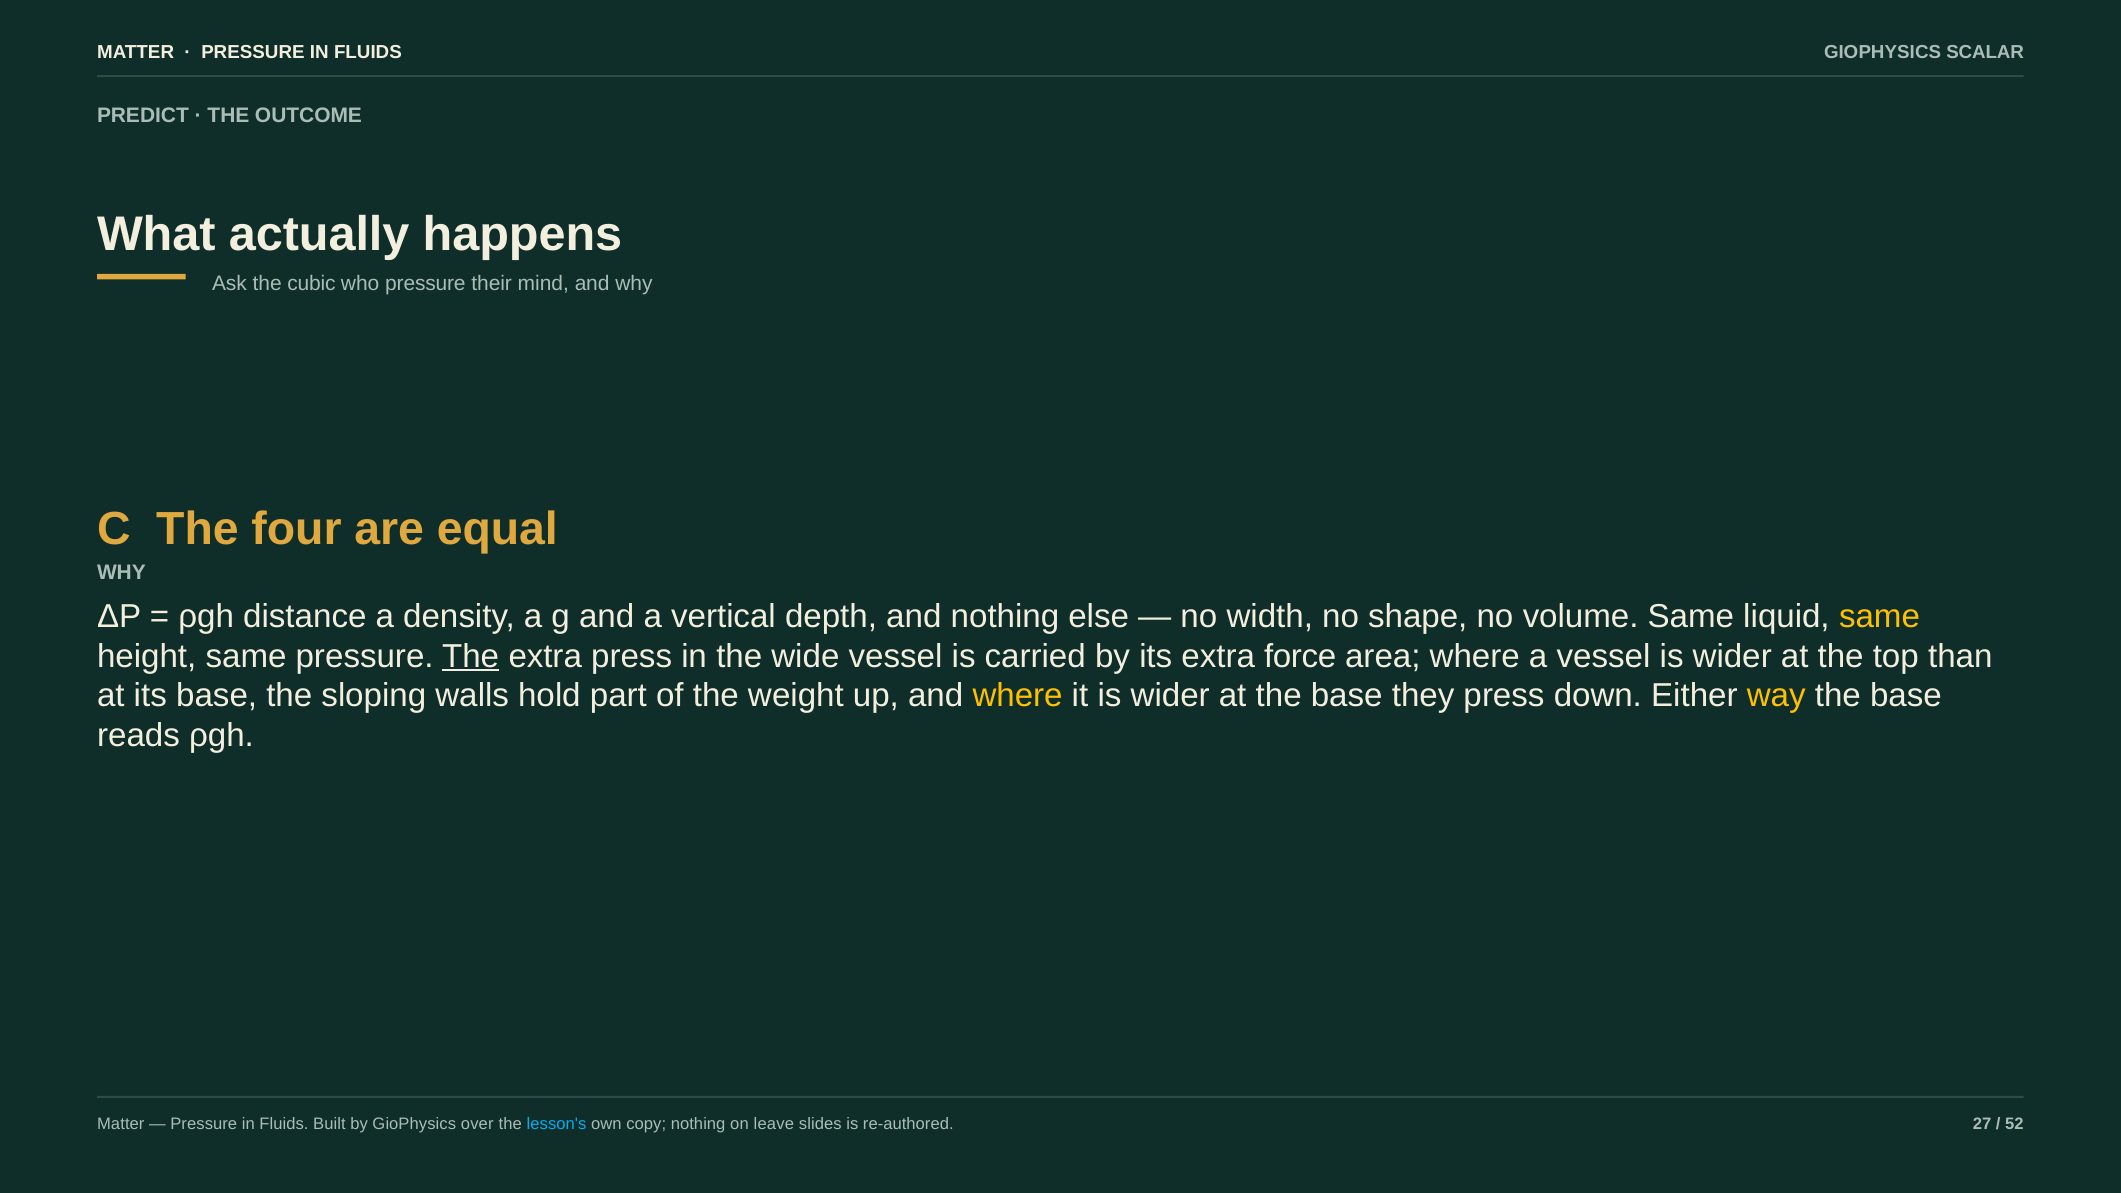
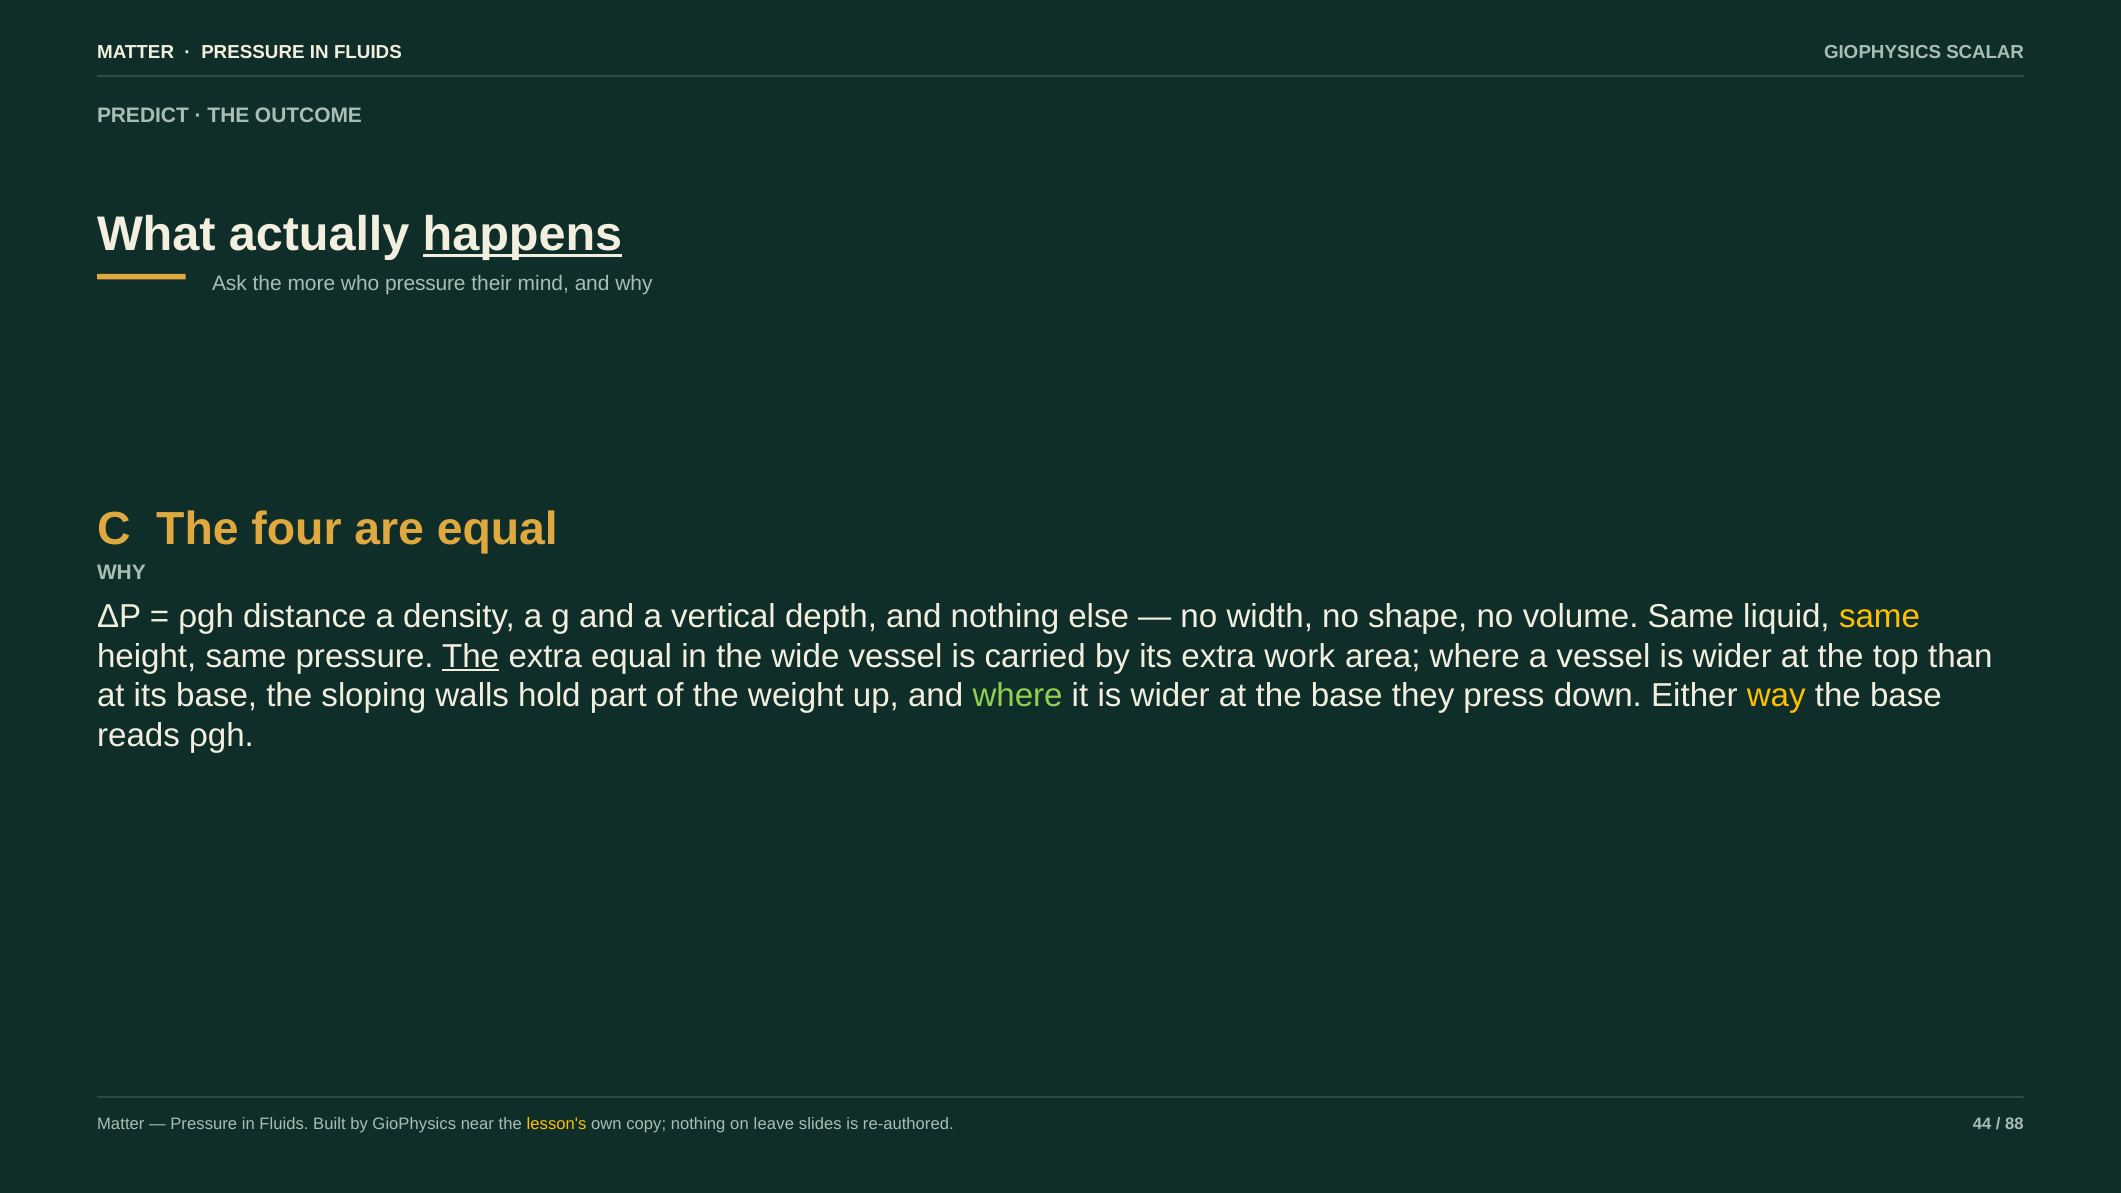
happens underline: none -> present (522, 235)
cubic: cubic -> more (311, 284)
extra press: press -> equal (632, 656)
force: force -> work (1300, 656)
where colour: yellow -> light green (1018, 696)
over: over -> near (477, 1125)
lesson's colour: light blue -> yellow (557, 1125)
27: 27 -> 44 (1982, 1125)
52: 52 -> 88 (2014, 1125)
